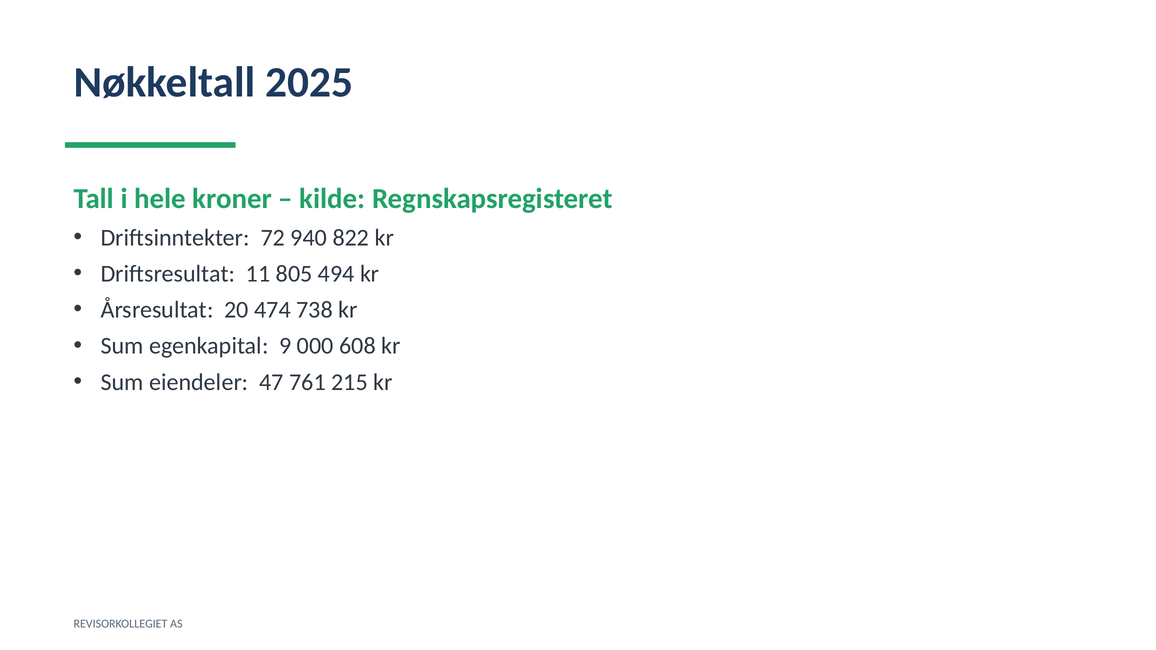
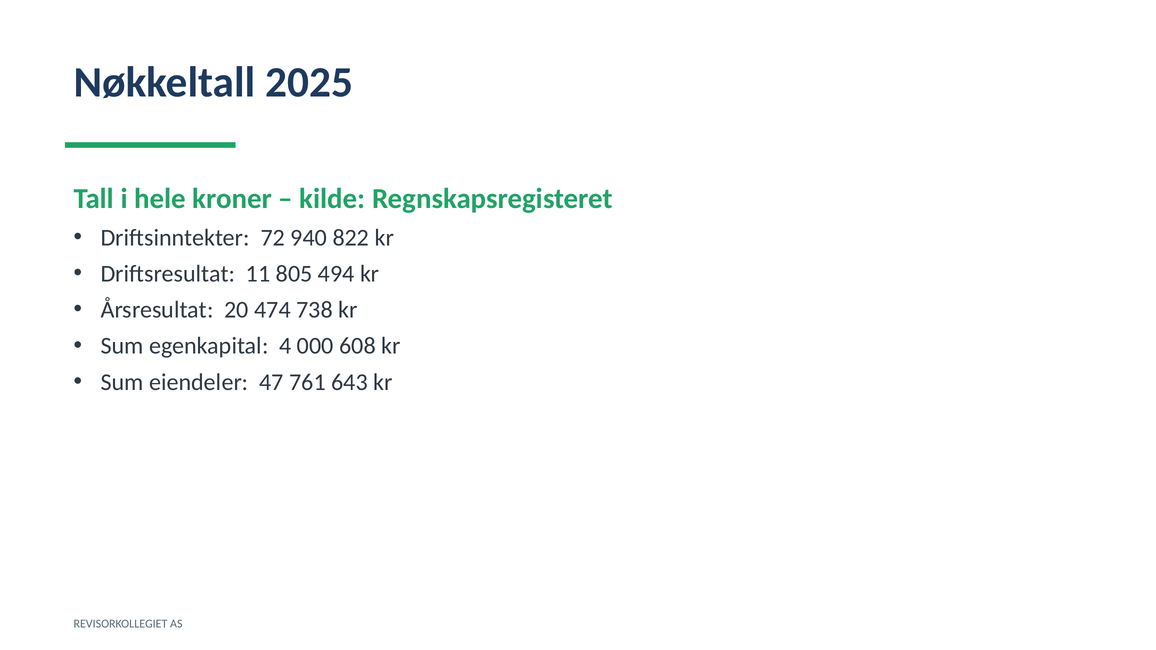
9: 9 -> 4 (285, 346)
215: 215 -> 643 (350, 382)
